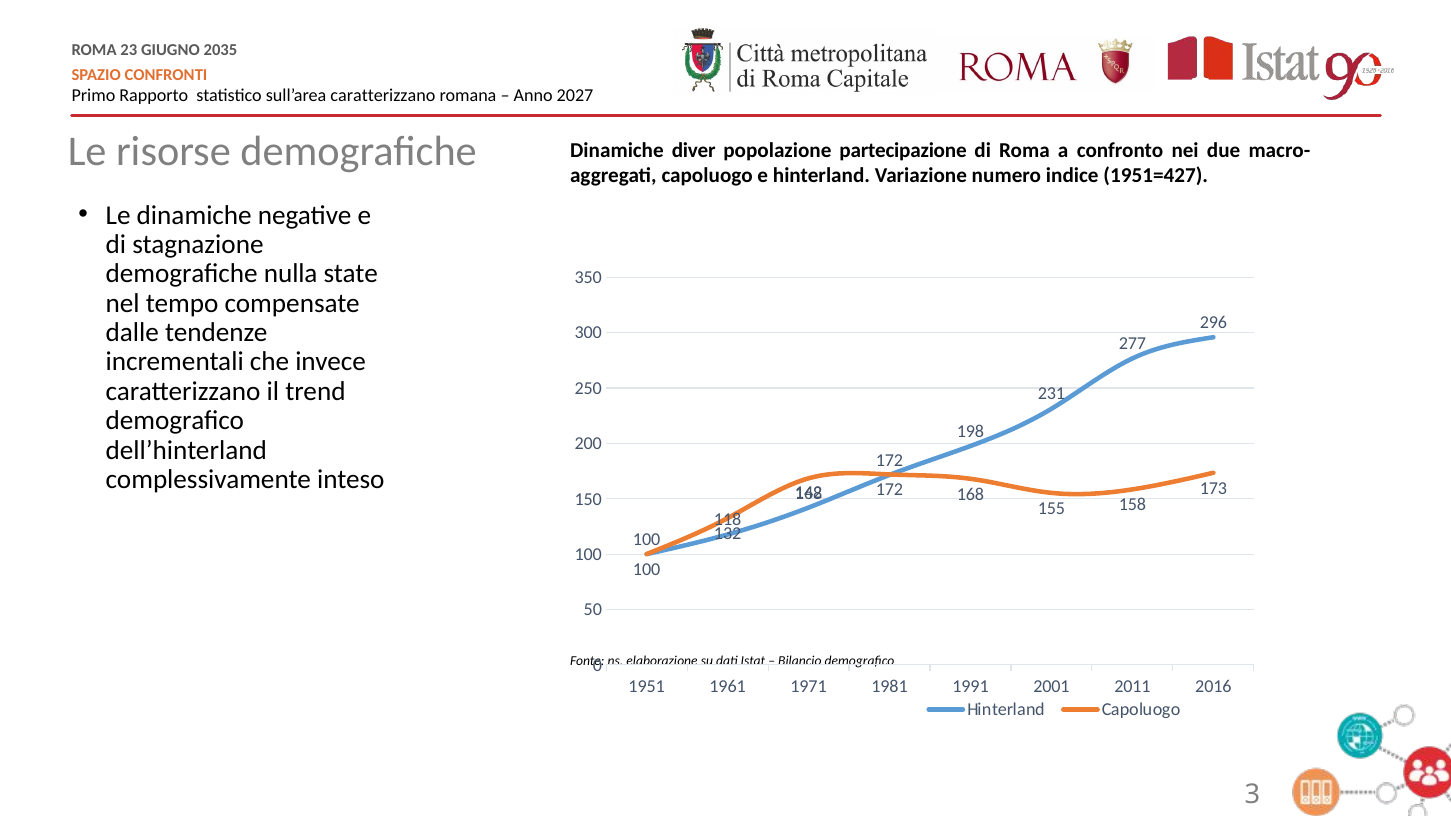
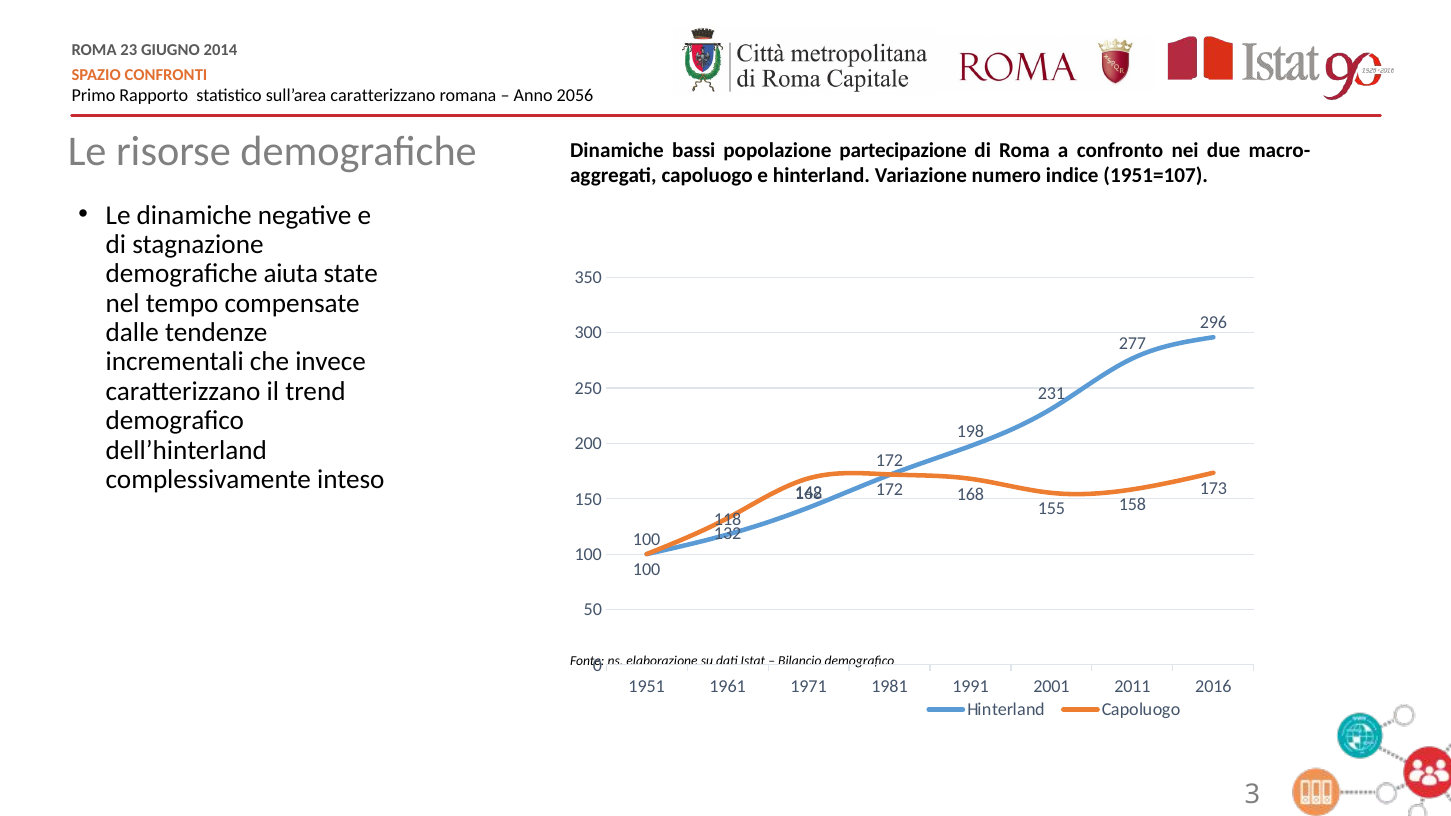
2035: 2035 -> 2014 (220, 50)
2027: 2027 -> 2056 (575, 95)
diver: diver -> bassi (694, 150)
1951=427: 1951=427 -> 1951=107 (1156, 176)
nulla: nulla -> aiuta (291, 274)
